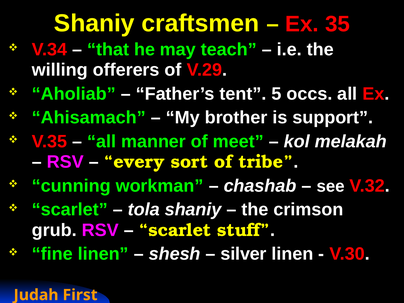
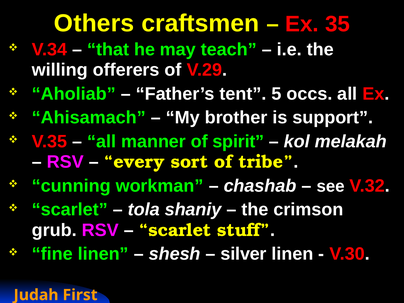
Shaniy: Shaniy -> Others (94, 23)
meet: meet -> spirit (238, 141)
